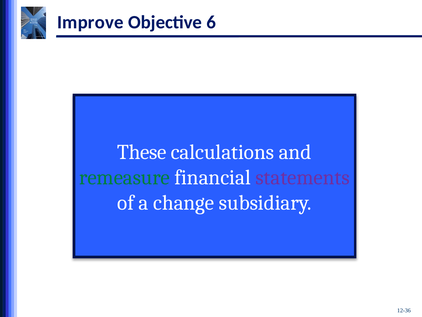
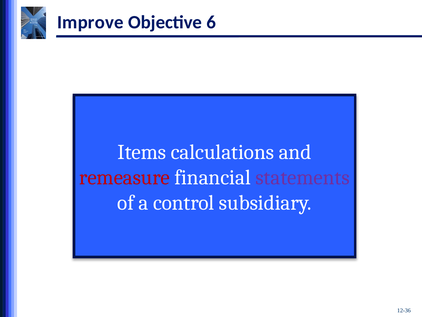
These: These -> Items (142, 152)
remeasure colour: green -> red (125, 177)
change: change -> control (184, 203)
